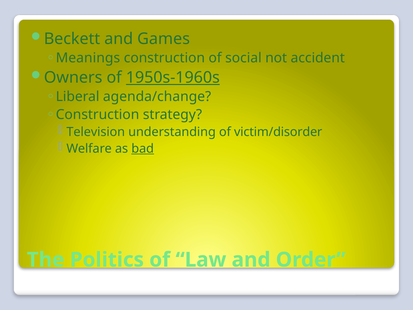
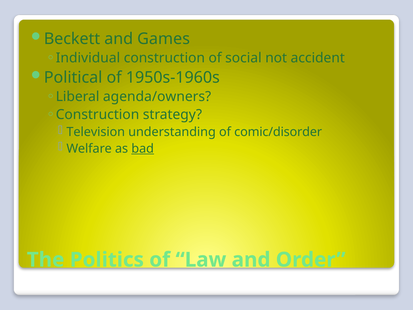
Meanings: Meanings -> Individual (88, 58)
Owners: Owners -> Political (73, 78)
1950s-1960s underline: present -> none (173, 78)
agenda/change: agenda/change -> agenda/owners (157, 97)
victim/disorder: victim/disorder -> comic/disorder (278, 132)
